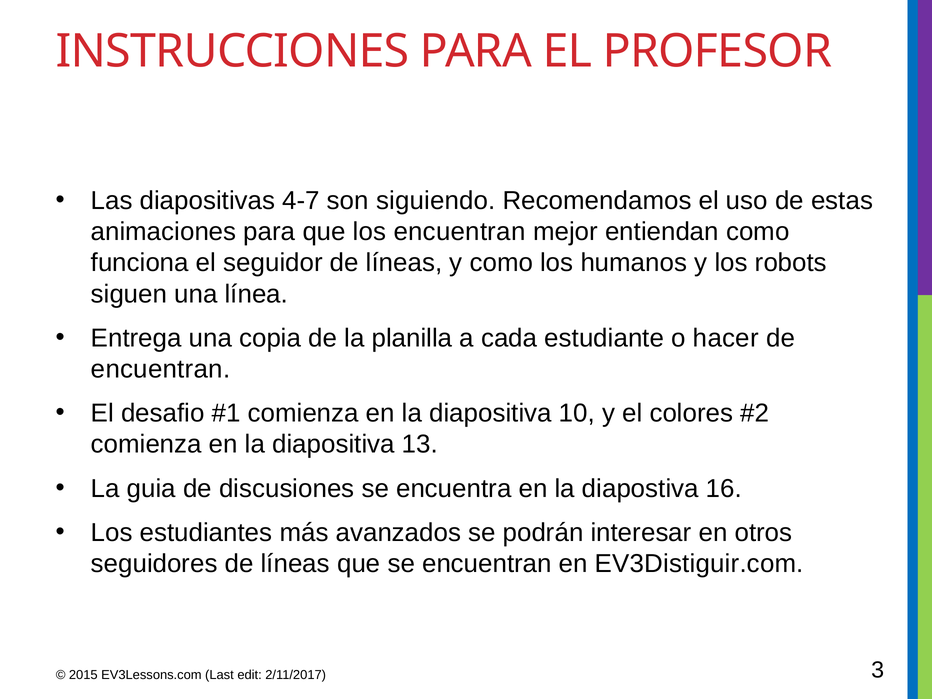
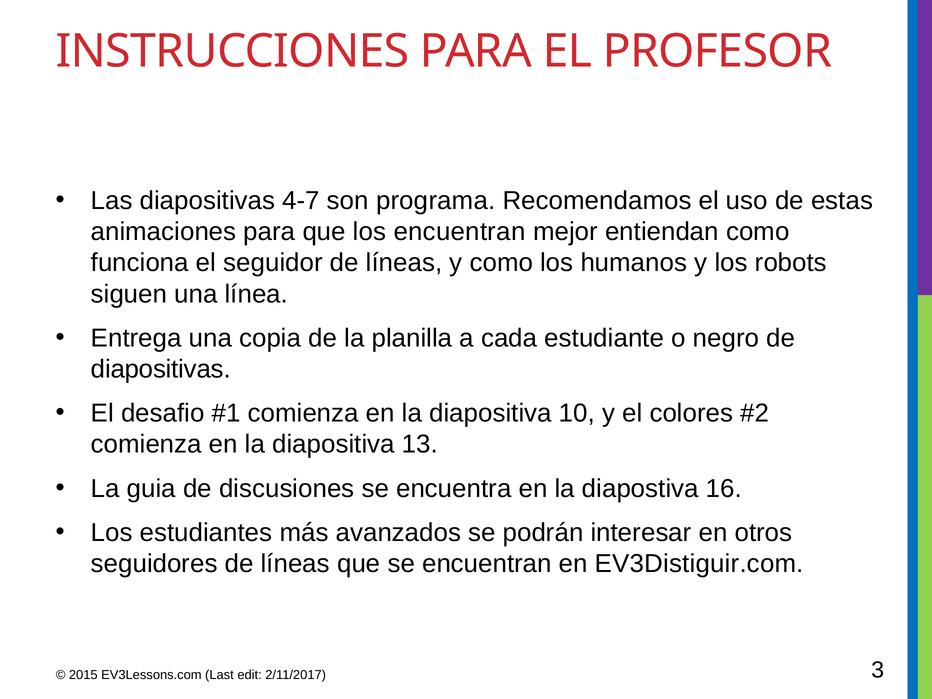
siguiendo: siguiendo -> programa (436, 201)
hacer: hacer -> negro (726, 338)
encuentran: encuentran -> diapositivas (161, 369)
